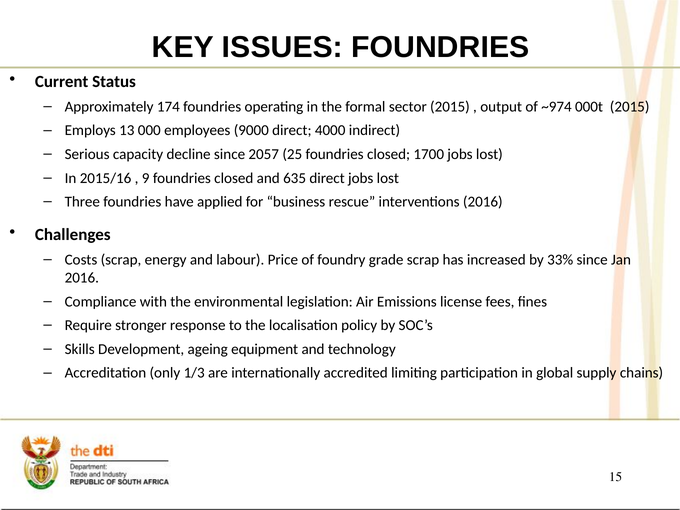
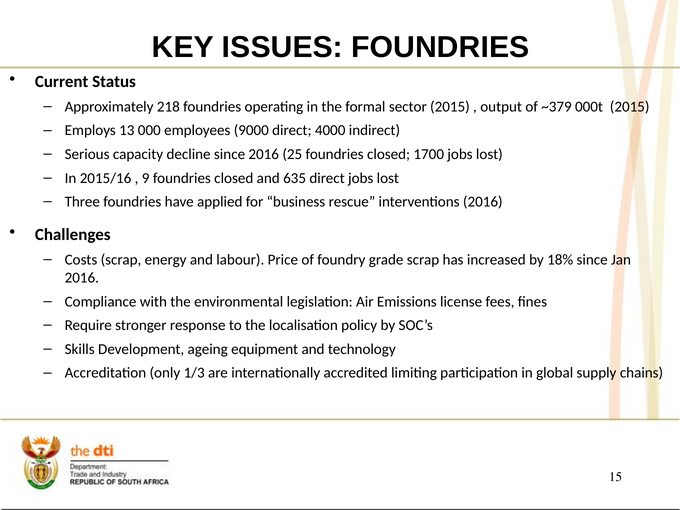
174: 174 -> 218 (168, 107)
~974: ~974 -> ~379 (557, 107)
since 2057: 2057 -> 2016 (264, 154)
33%: 33% -> 18% (560, 260)
